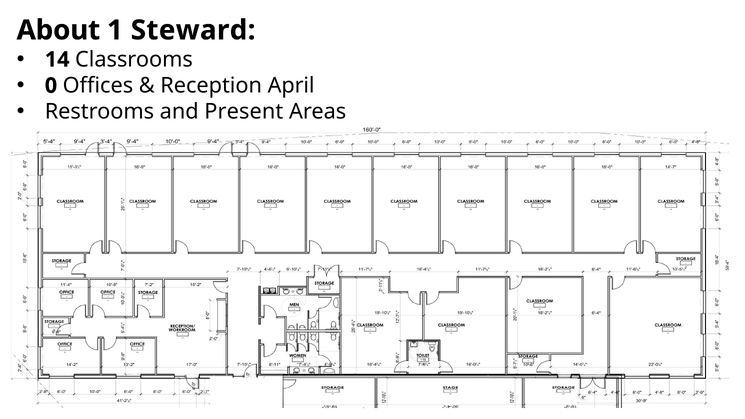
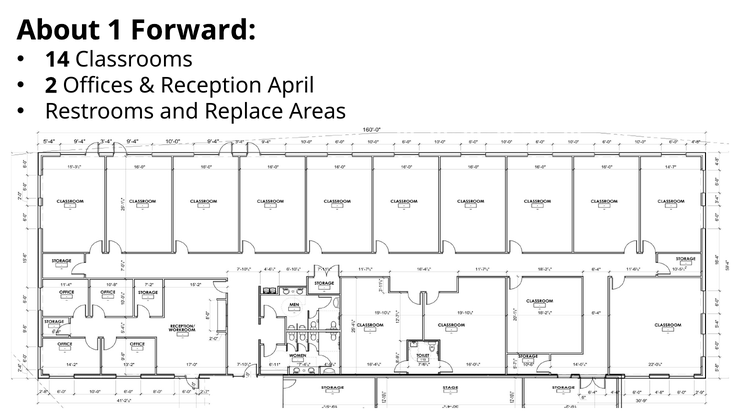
Steward: Steward -> Forward (193, 30)
0: 0 -> 2 (51, 86)
Present: Present -> Replace (244, 112)
